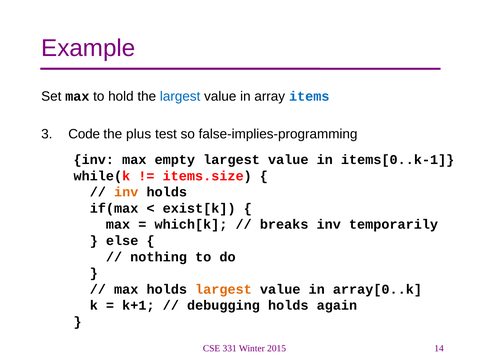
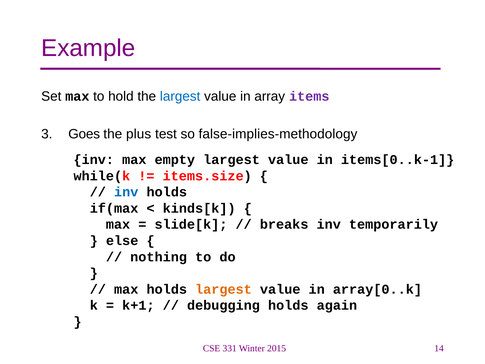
items colour: blue -> purple (309, 96)
Code: Code -> Goes (84, 134)
false-implies-programming: false-implies-programming -> false-implies-methodology (278, 134)
inv colour: orange -> blue (126, 192)
exist[k: exist[k -> kinds[k (199, 208)
which[k: which[k -> slide[k (191, 224)
